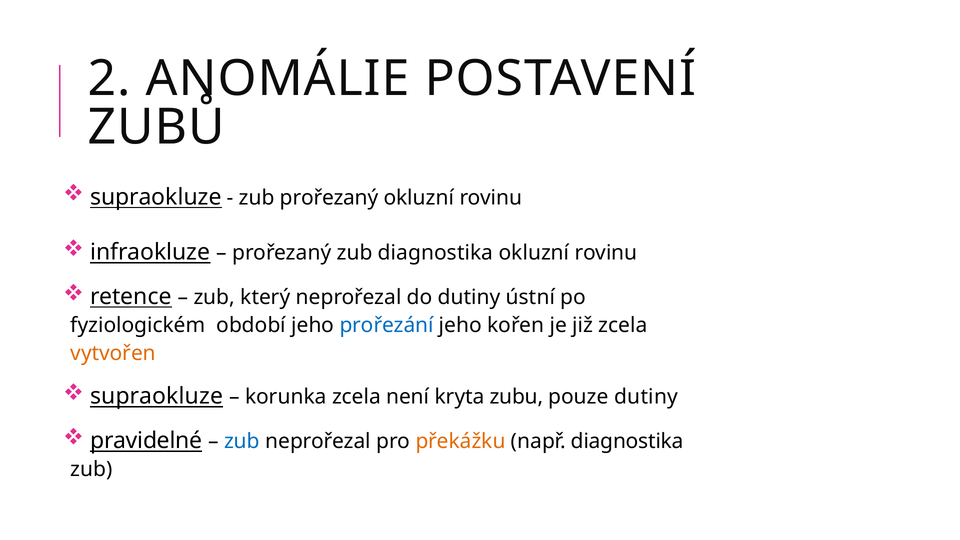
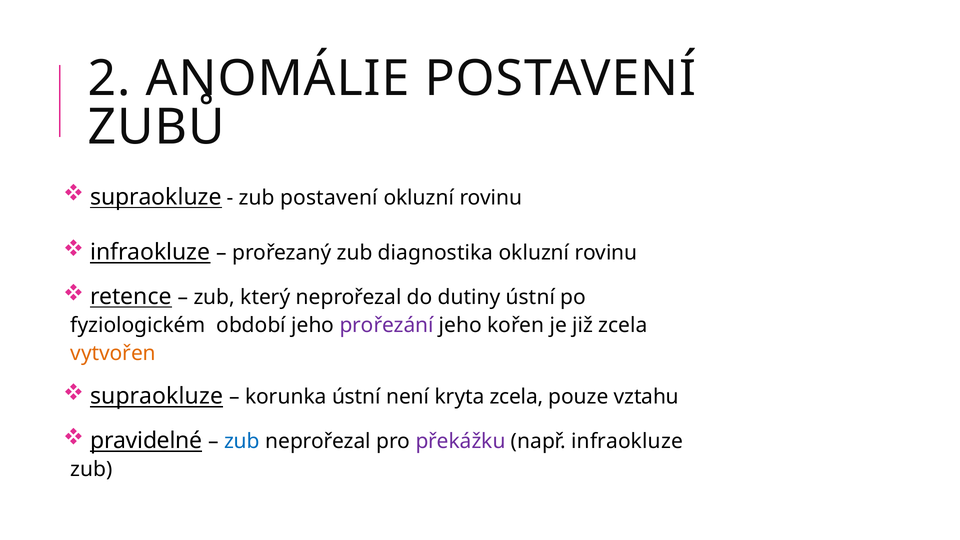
zub prořezaný: prořezaný -> postavení (329, 198)
prořezání colour: blue -> purple (387, 325)
korunka zcela: zcela -> ústní (356, 397)
kryta zubu: zubu -> zcela (517, 397)
pouze dutiny: dutiny -> vztahu (646, 397)
překážku colour: orange -> purple (461, 441)
např diagnostika: diagnostika -> infraokluze (627, 441)
